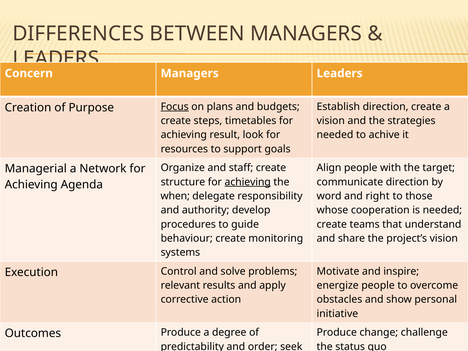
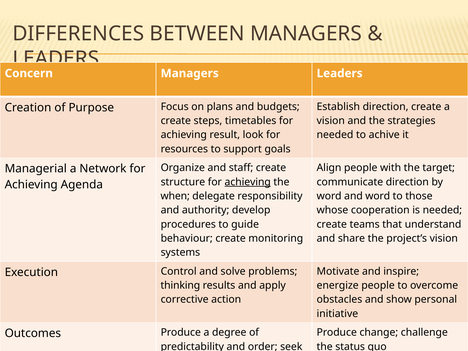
Focus underline: present -> none (175, 107)
and right: right -> word (378, 196)
relevant: relevant -> thinking (180, 285)
